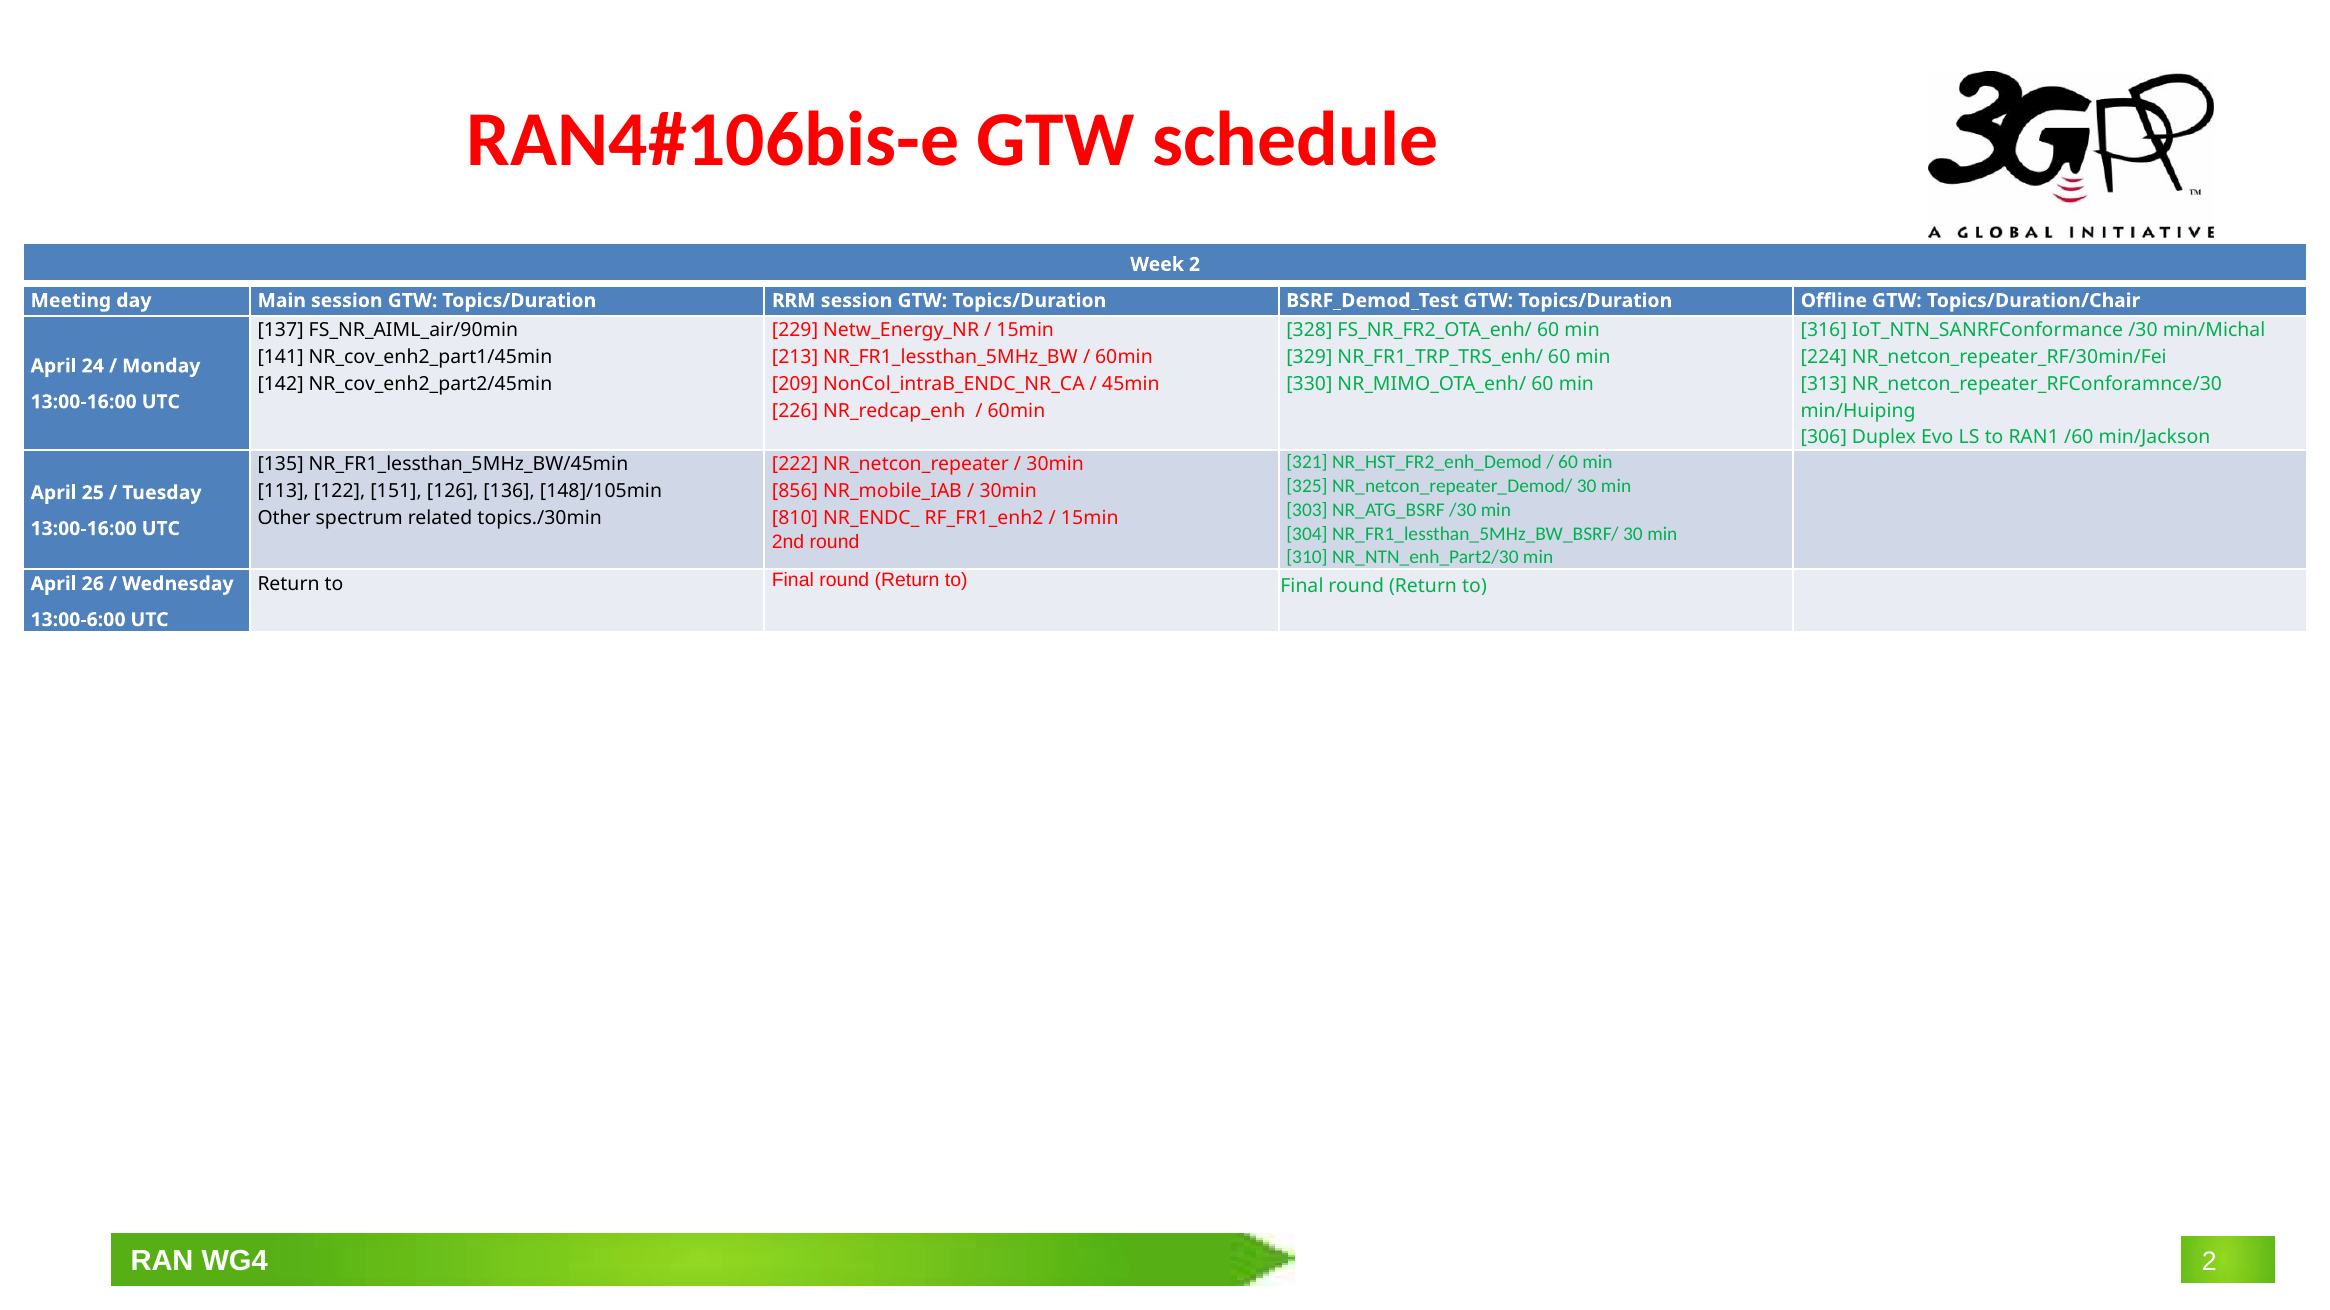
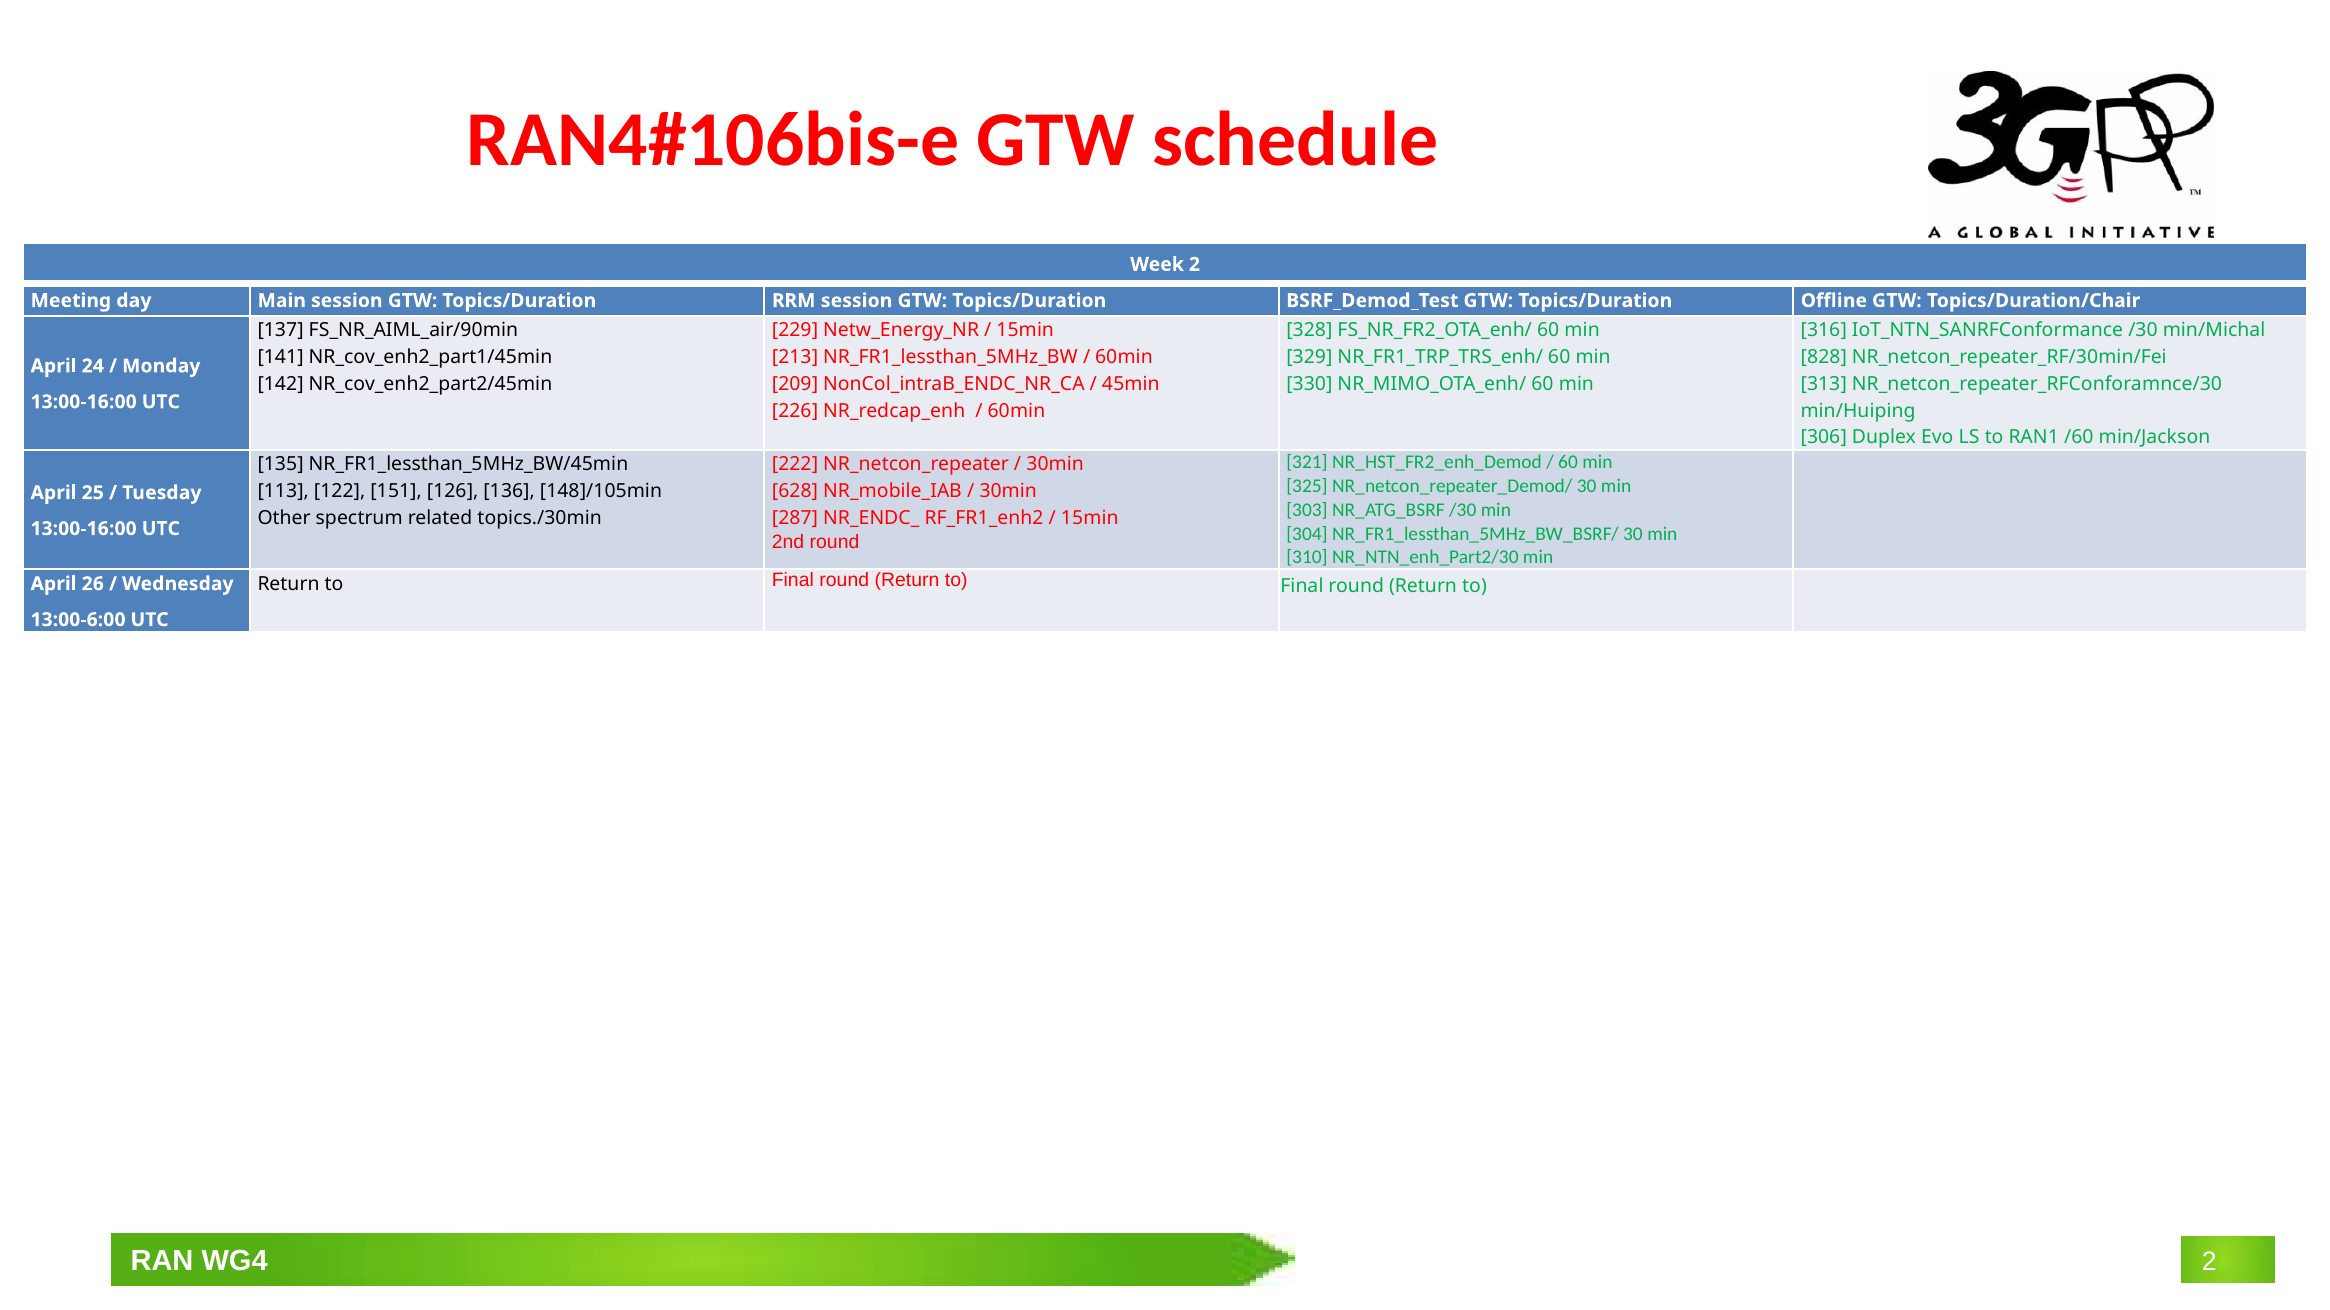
224: 224 -> 828 (1824, 357)
856: 856 -> 628 (795, 491)
810: 810 -> 287 (795, 518)
